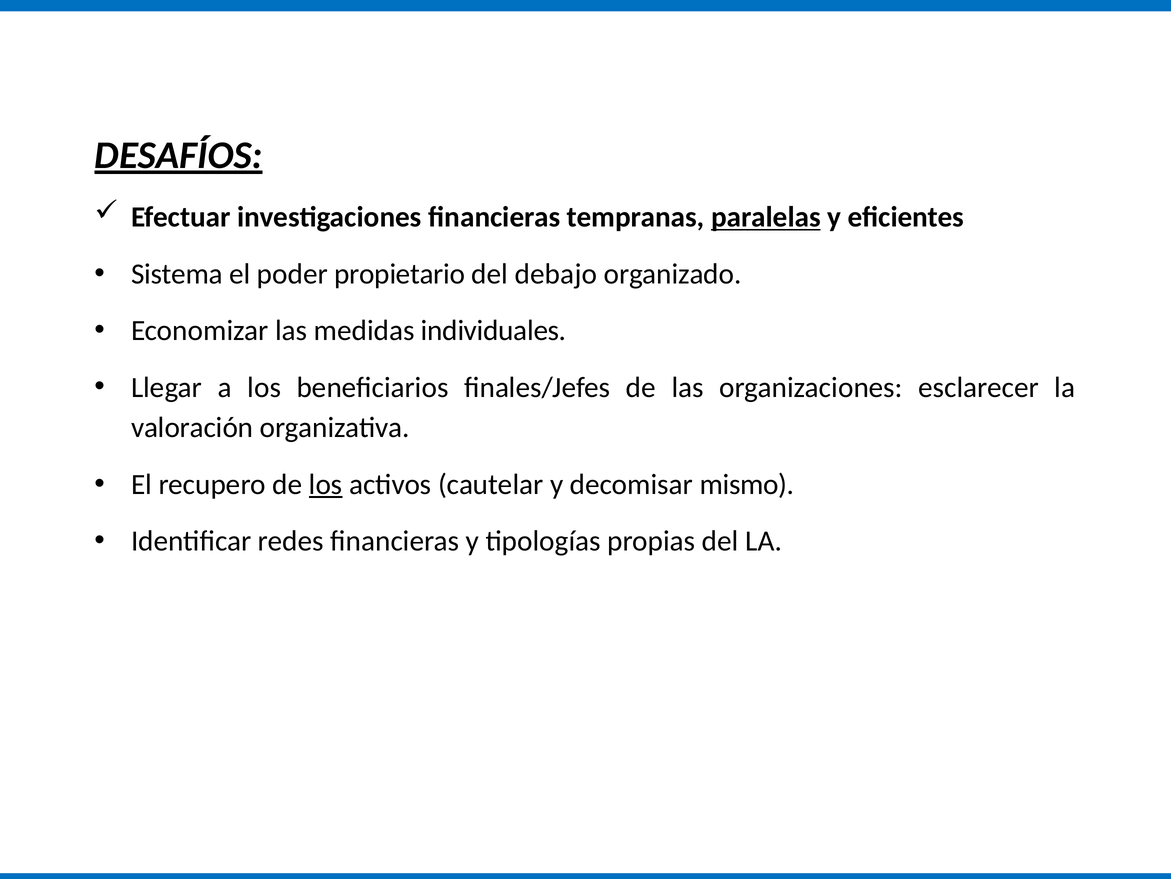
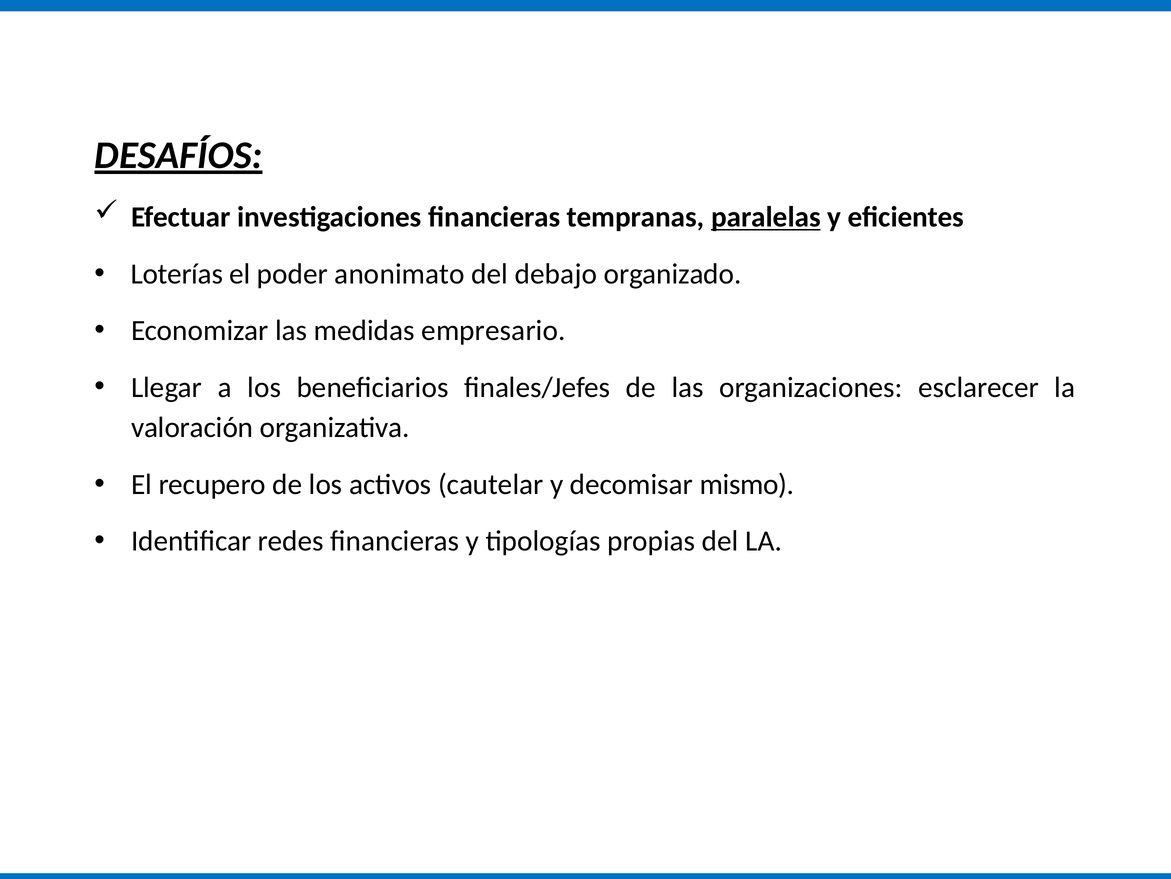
Sistema: Sistema -> Loterías (177, 274)
propietario: propietario -> anonimato (400, 274)
individuales: individuales -> empresario (493, 330)
los underline: present -> none (326, 484)
